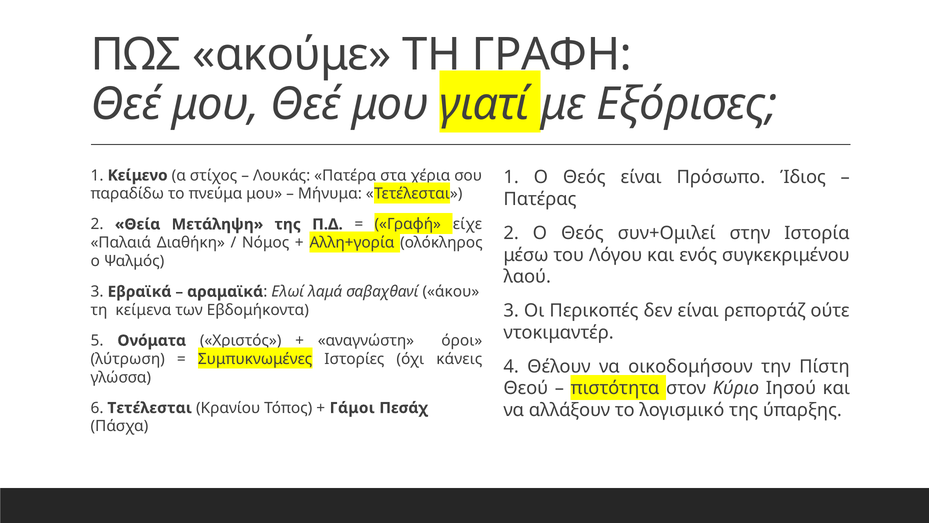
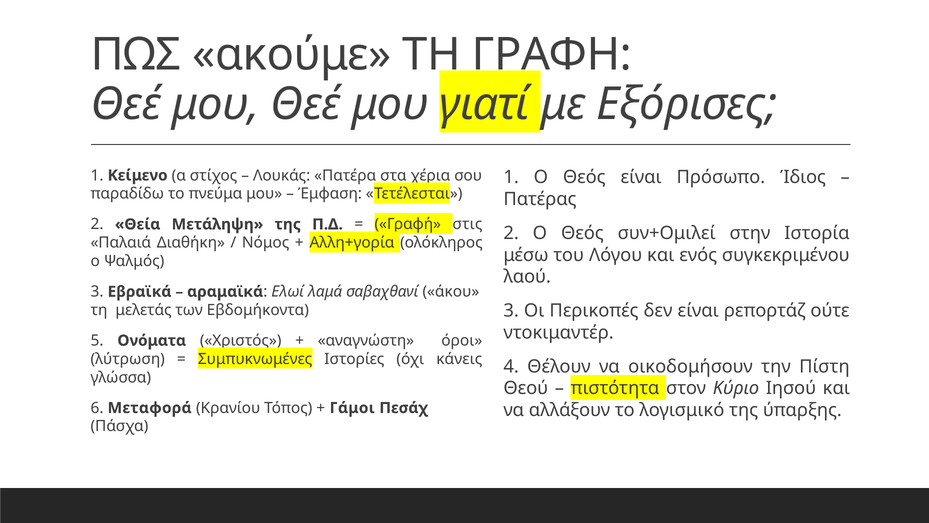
Μήνυμα: Μήνυμα -> Έμφαση (330, 194)
είχε: είχε -> στις (467, 224)
κείμενα: κείμενα -> μελετάς (144, 310)
6 Τετέλεσται: Τετέλεσται -> Μεταφορά (150, 408)
